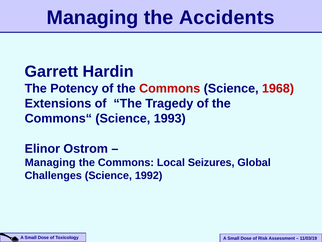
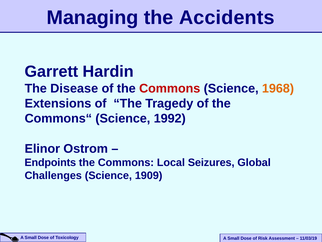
Potency: Potency -> Disease (74, 88)
1968 colour: red -> orange (278, 88)
1993: 1993 -> 1992 (170, 118)
Managing: Managing -> Endpoints (50, 162)
1992: 1992 -> 1909 (149, 175)
